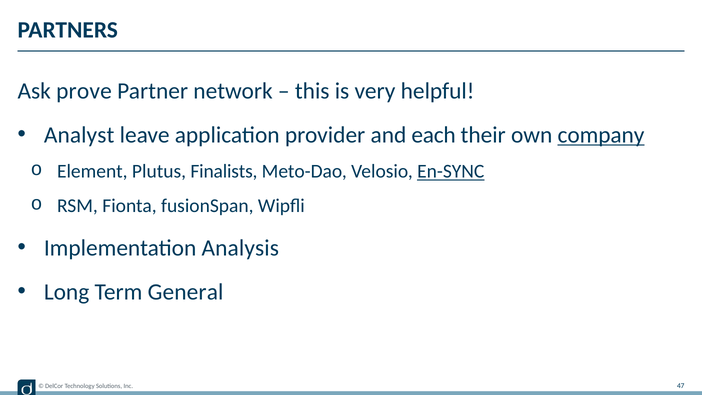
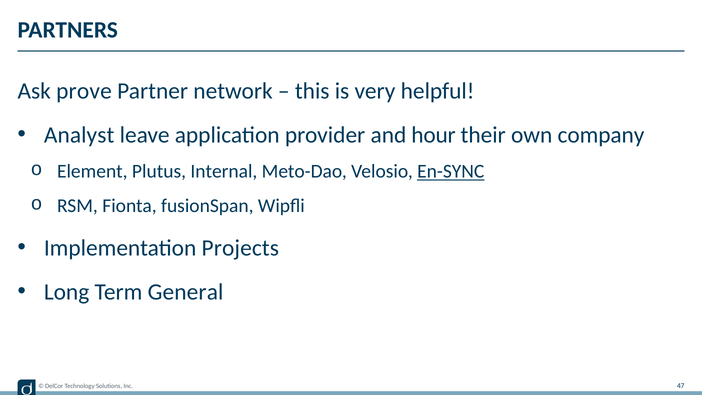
each: each -> hour (434, 135)
company underline: present -> none (601, 135)
Finalists: Finalists -> Internal (224, 171)
Analysis: Analysis -> Projects (240, 248)
